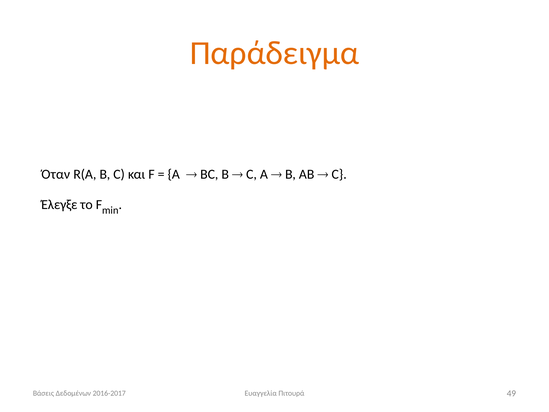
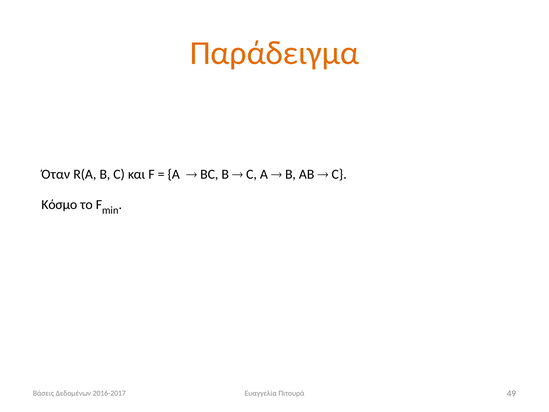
Έλεγξε: Έλεγξε -> Κόσμο (59, 204)
